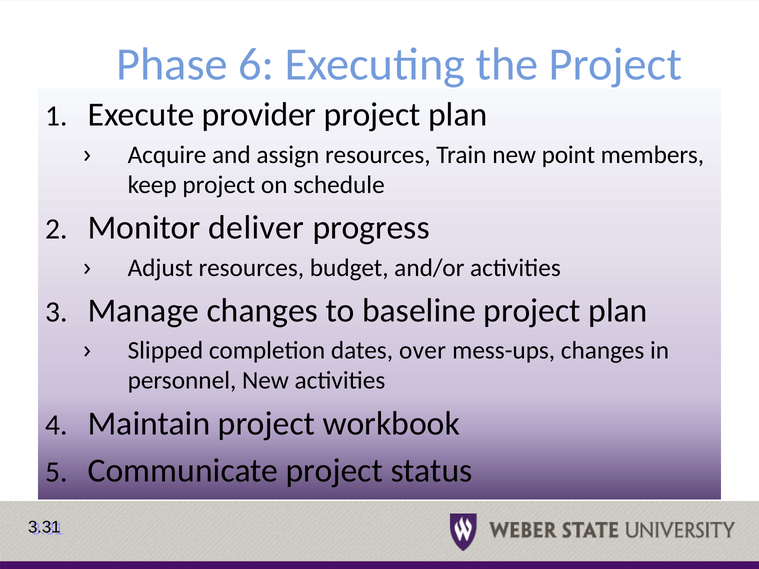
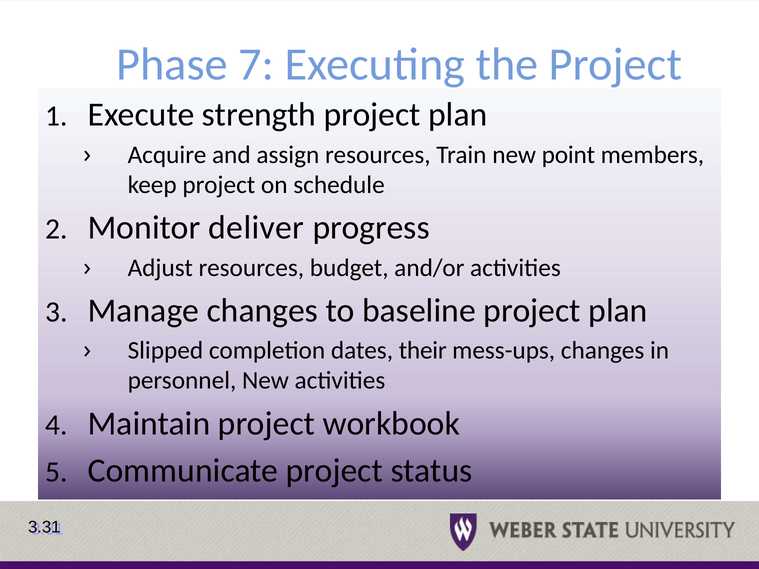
6: 6 -> 7 (256, 65)
provider: provider -> strength (259, 115)
over: over -> their (423, 350)
